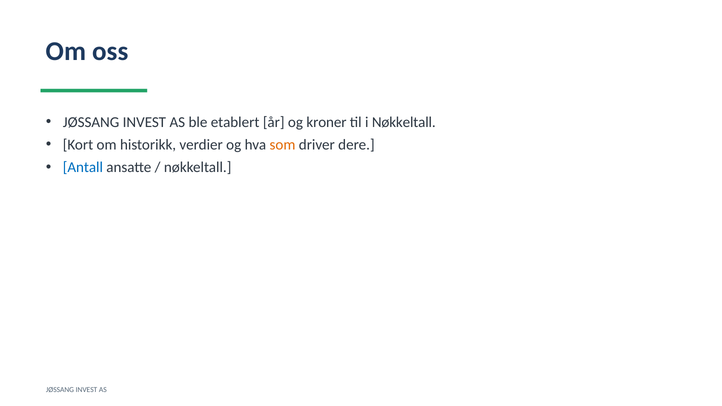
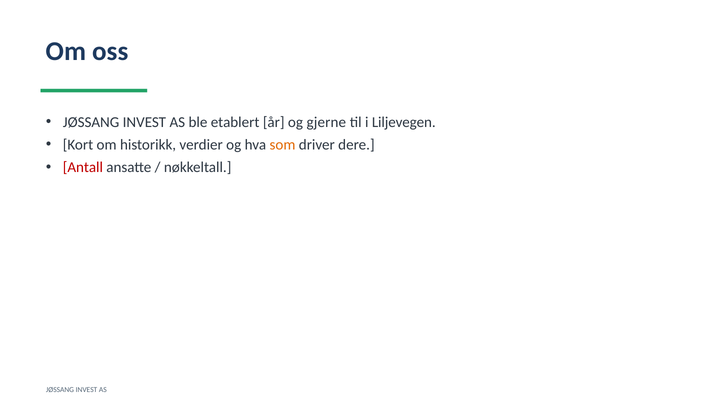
kroner: kroner -> gjerne (326, 122)
i Nøkkeltall: Nøkkeltall -> Liljevegen (404, 122)
Antall colour: blue -> red (83, 167)
